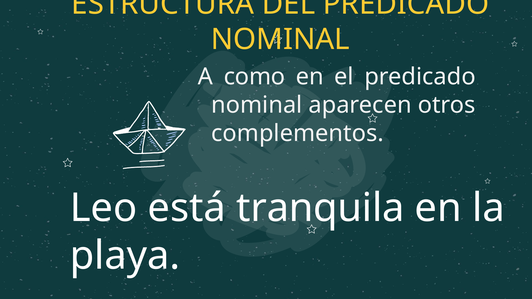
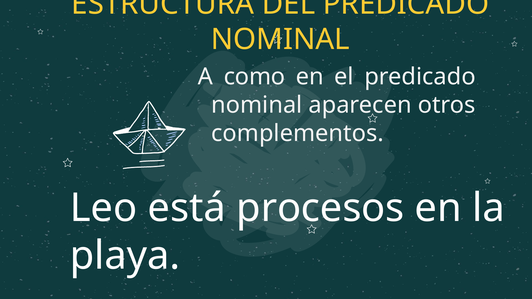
tranquila: tranquila -> procesos (320, 208)
